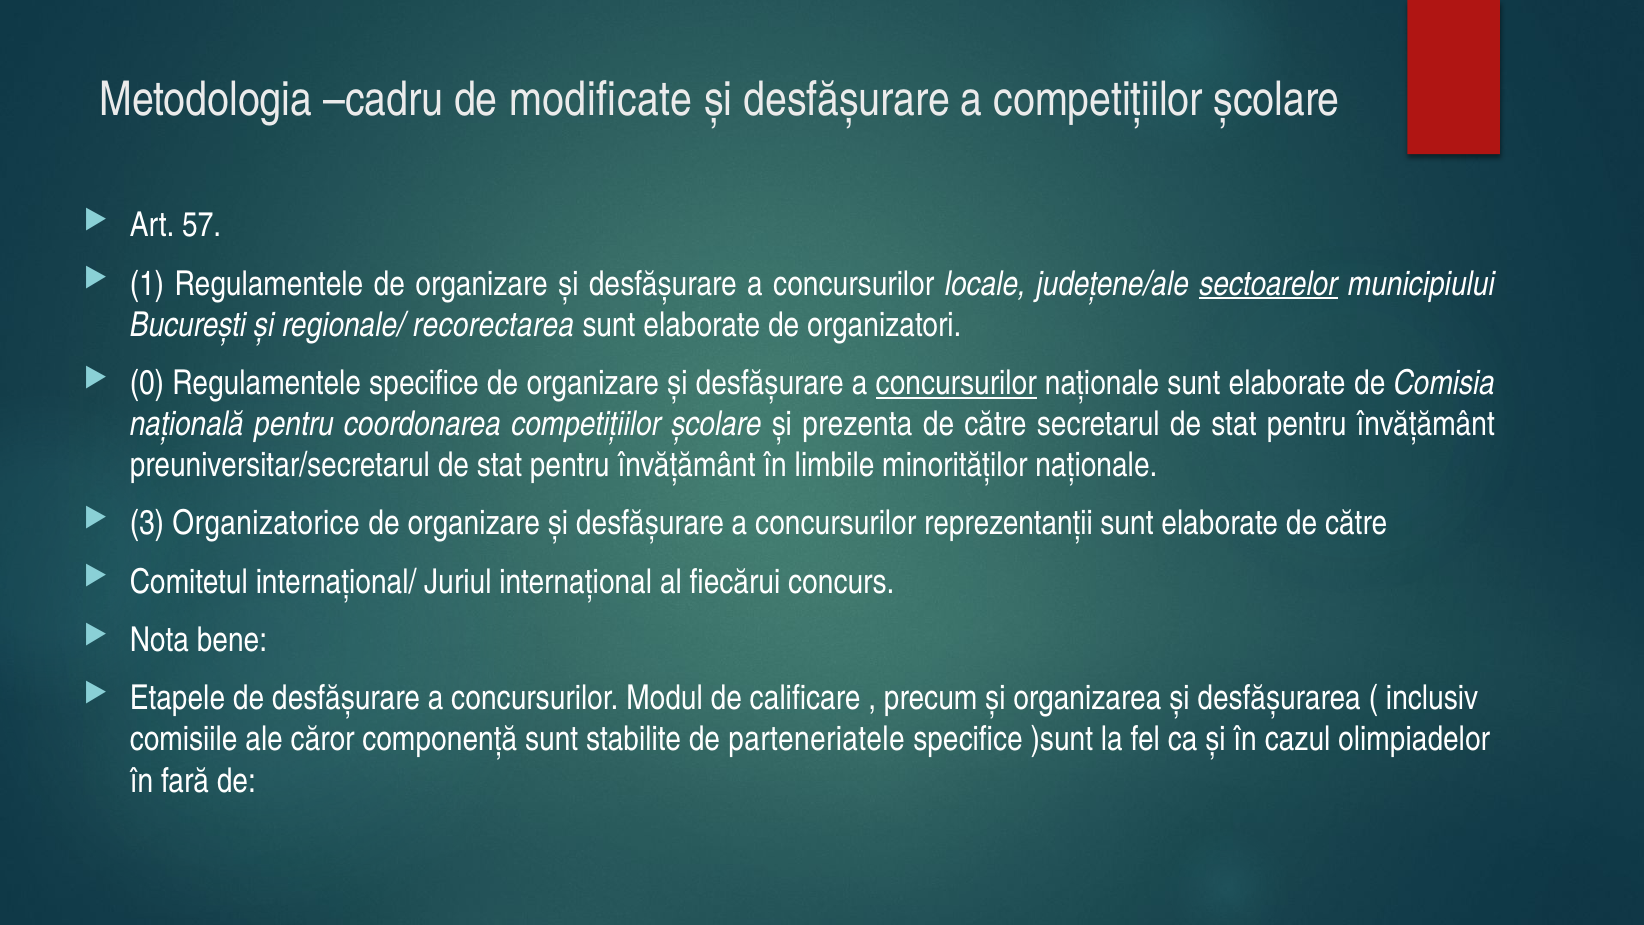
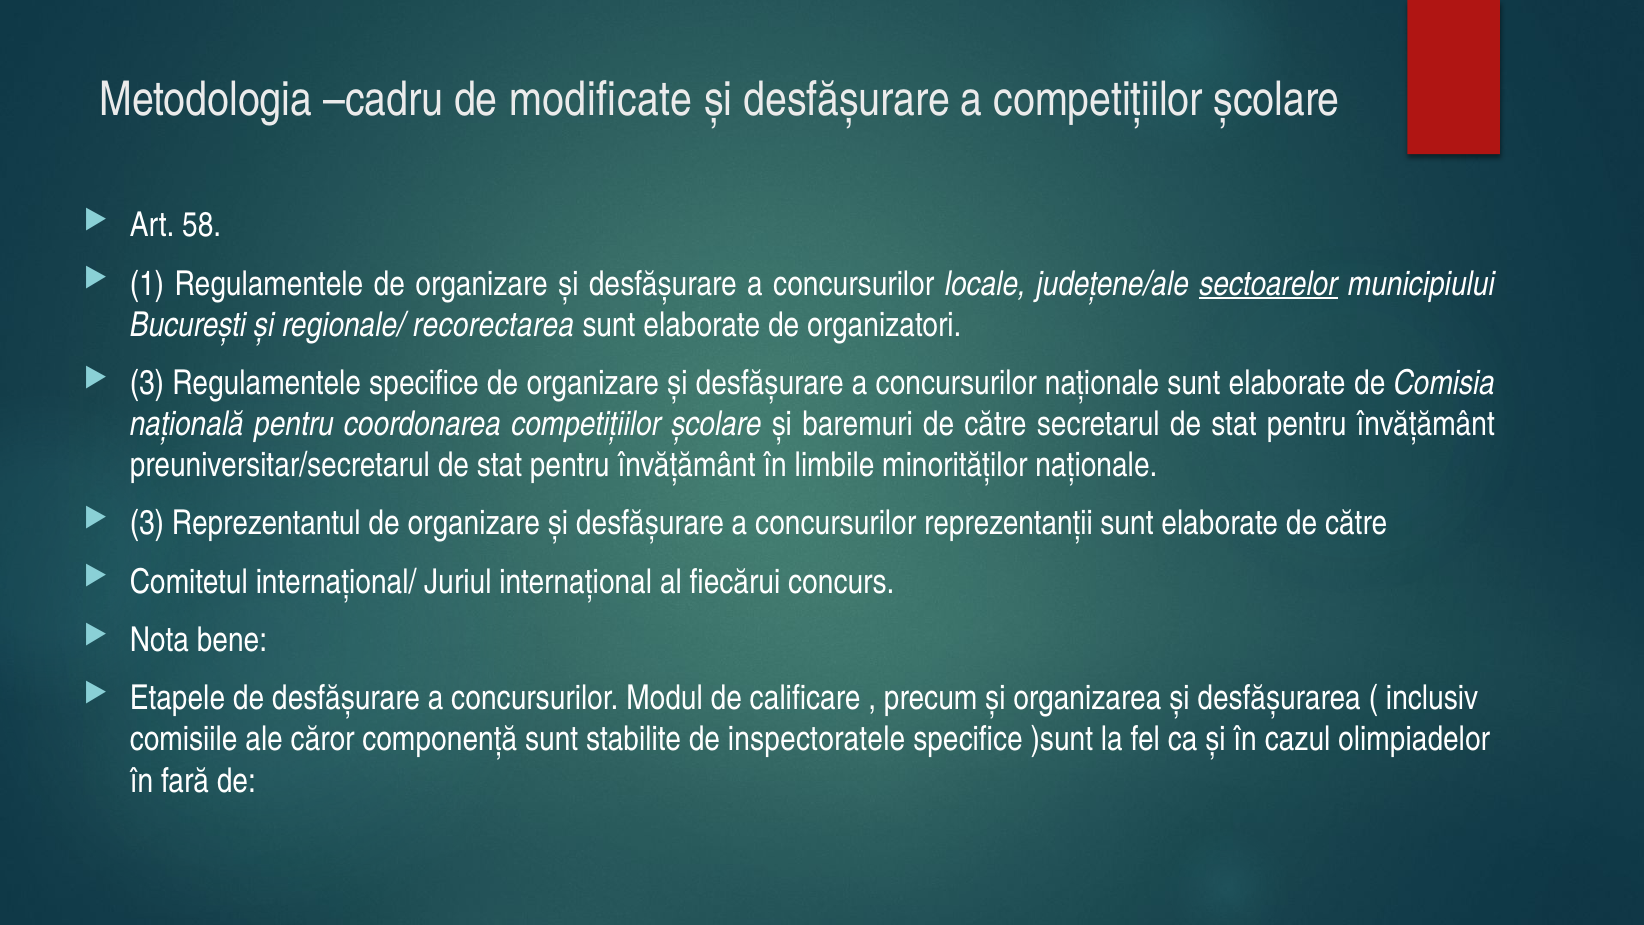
57: 57 -> 58 (202, 225)
0: 0 -> 3 (147, 383)
concursurilor underline: present -> none (956, 383)
prezenta: prezenta -> baremuri (858, 424)
Organizatorice: Organizatorice -> Reprezentantul (266, 523)
parteneriatele: parteneriatele -> inspectoratele (817, 739)
